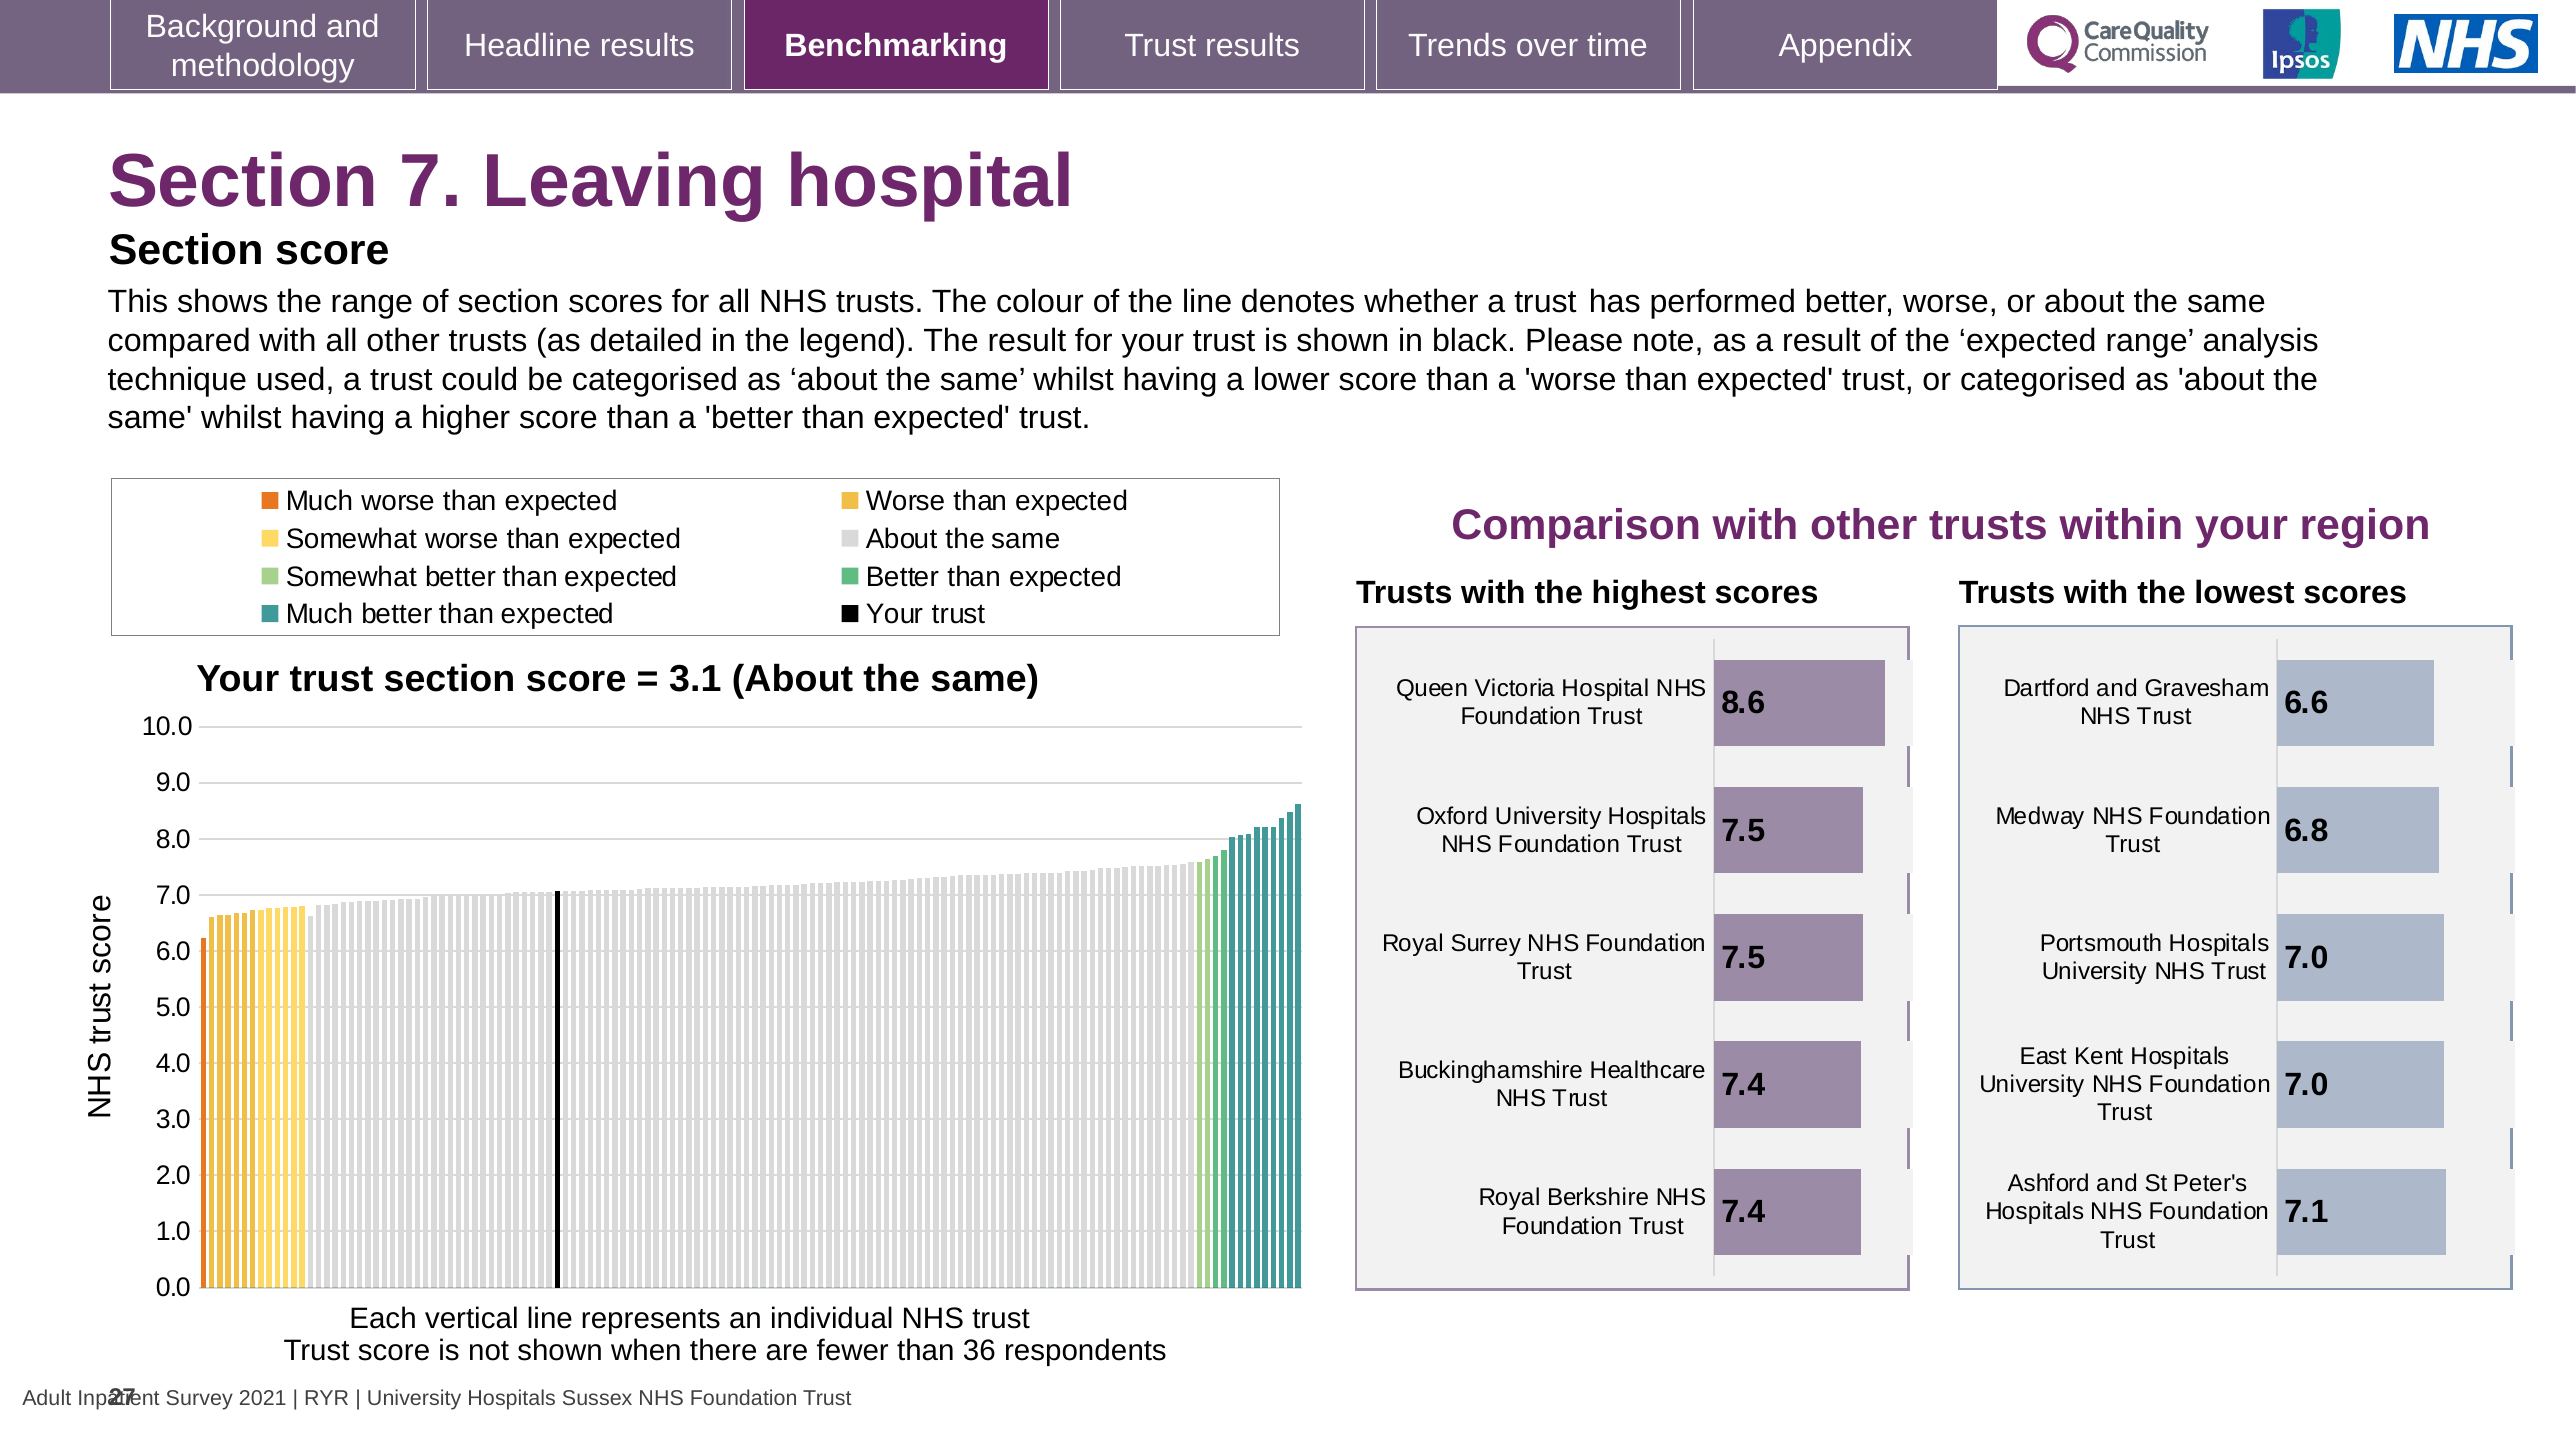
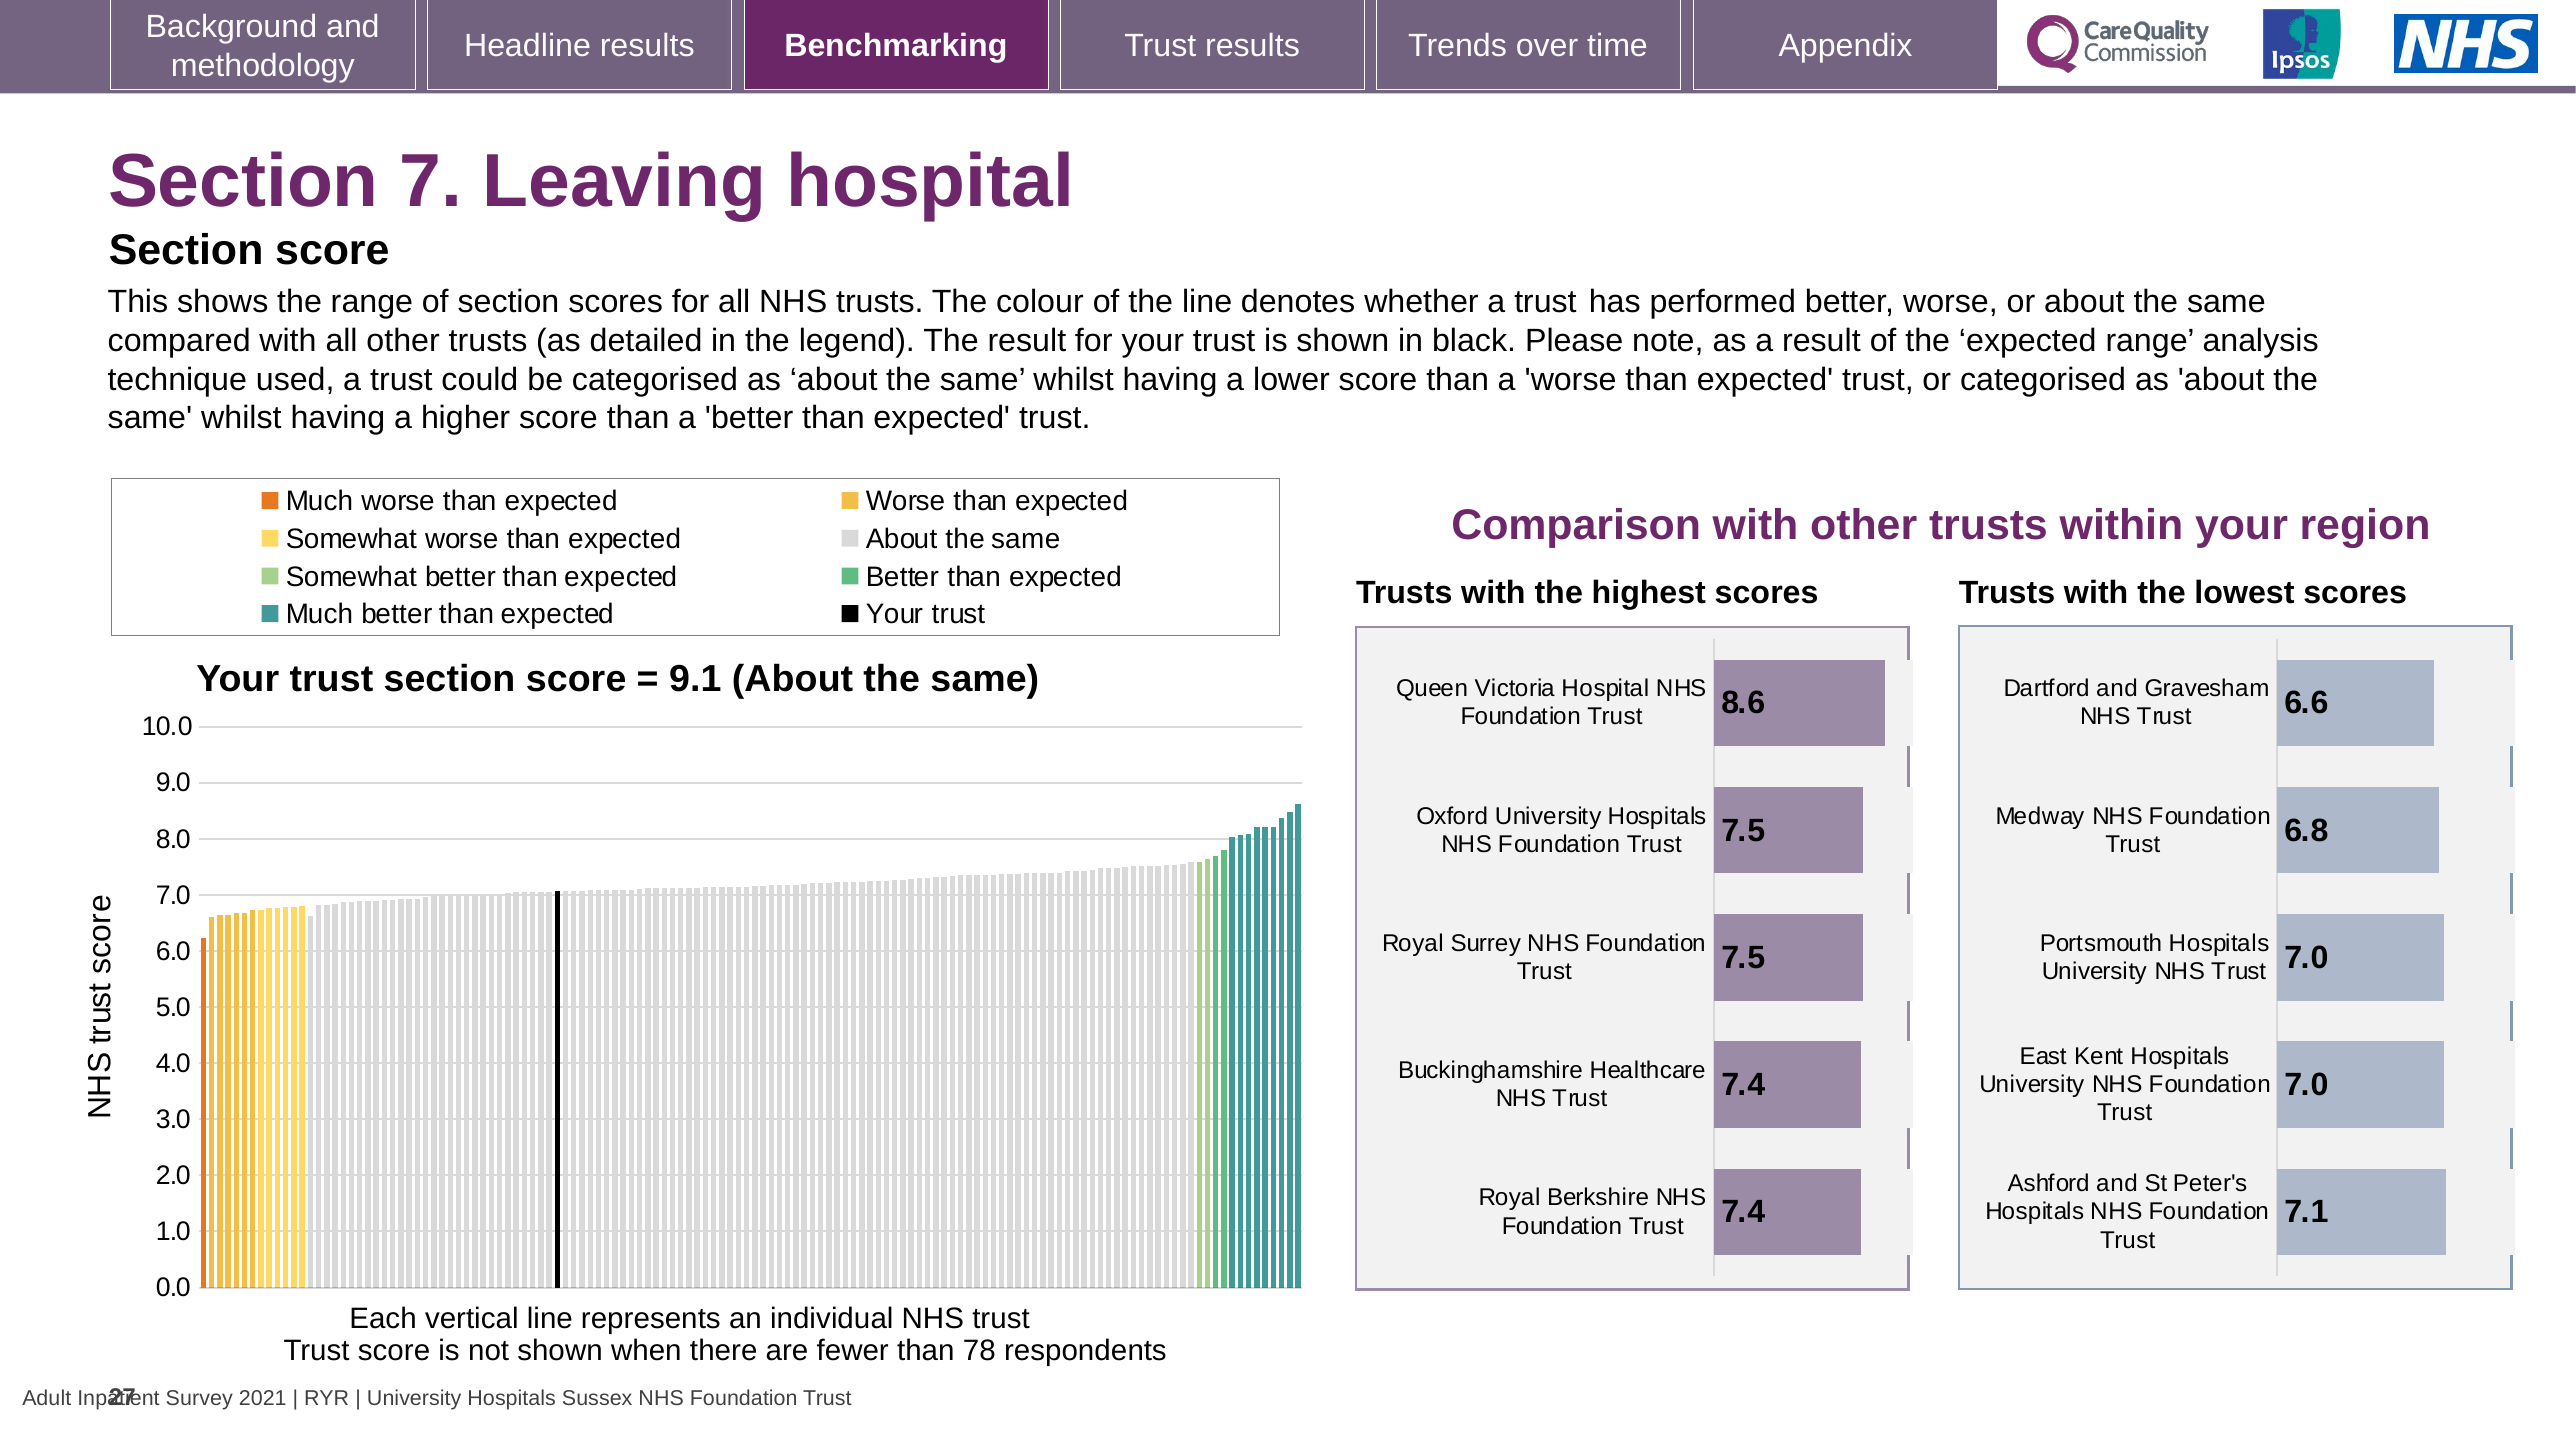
3.1: 3.1 -> 9.1 (695, 679)
36: 36 -> 78 (979, 1350)
